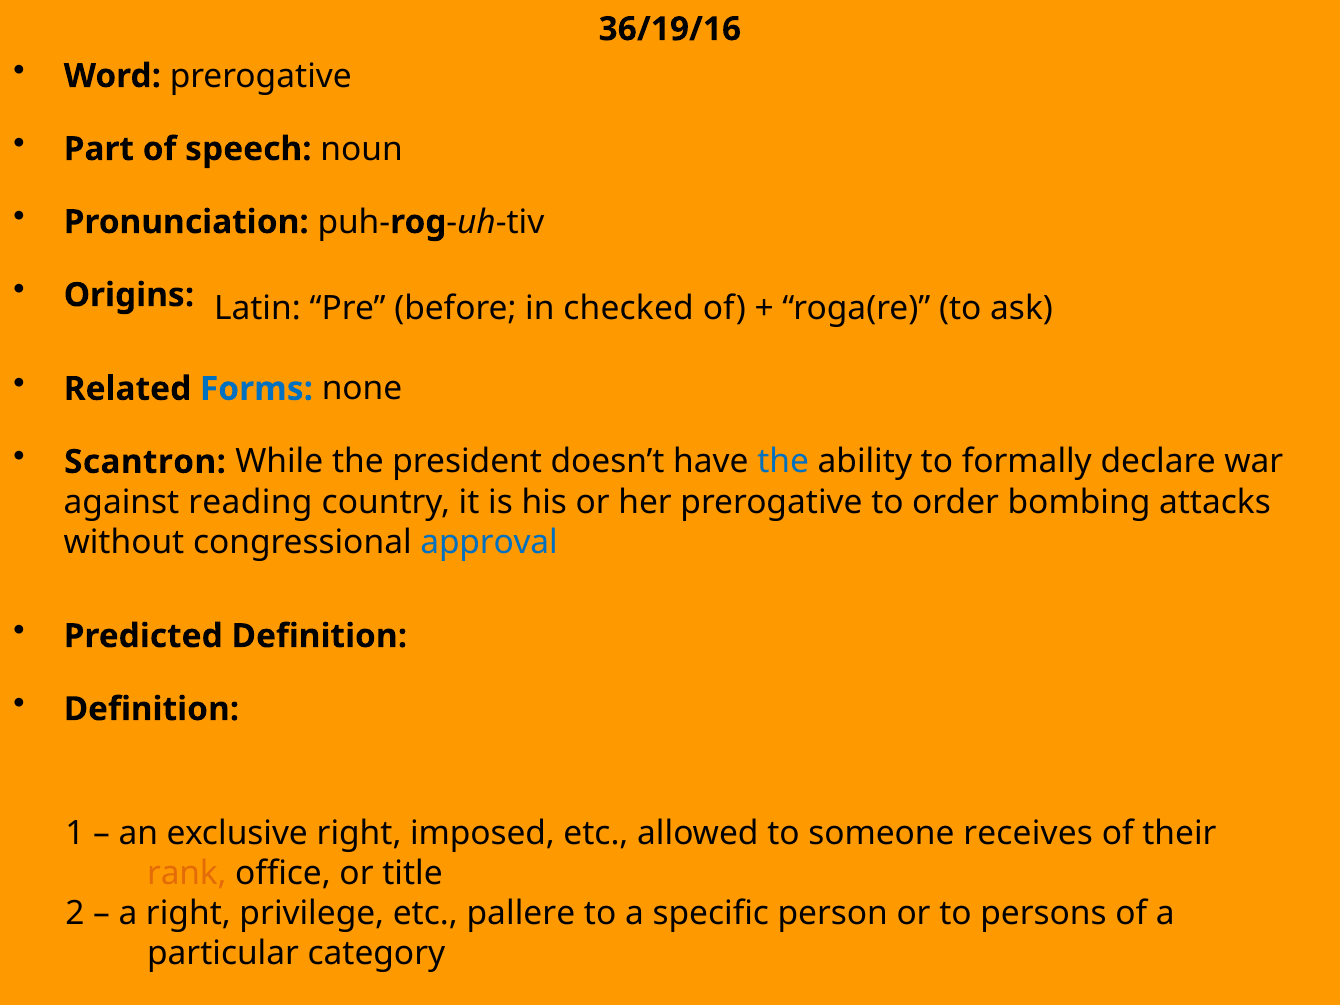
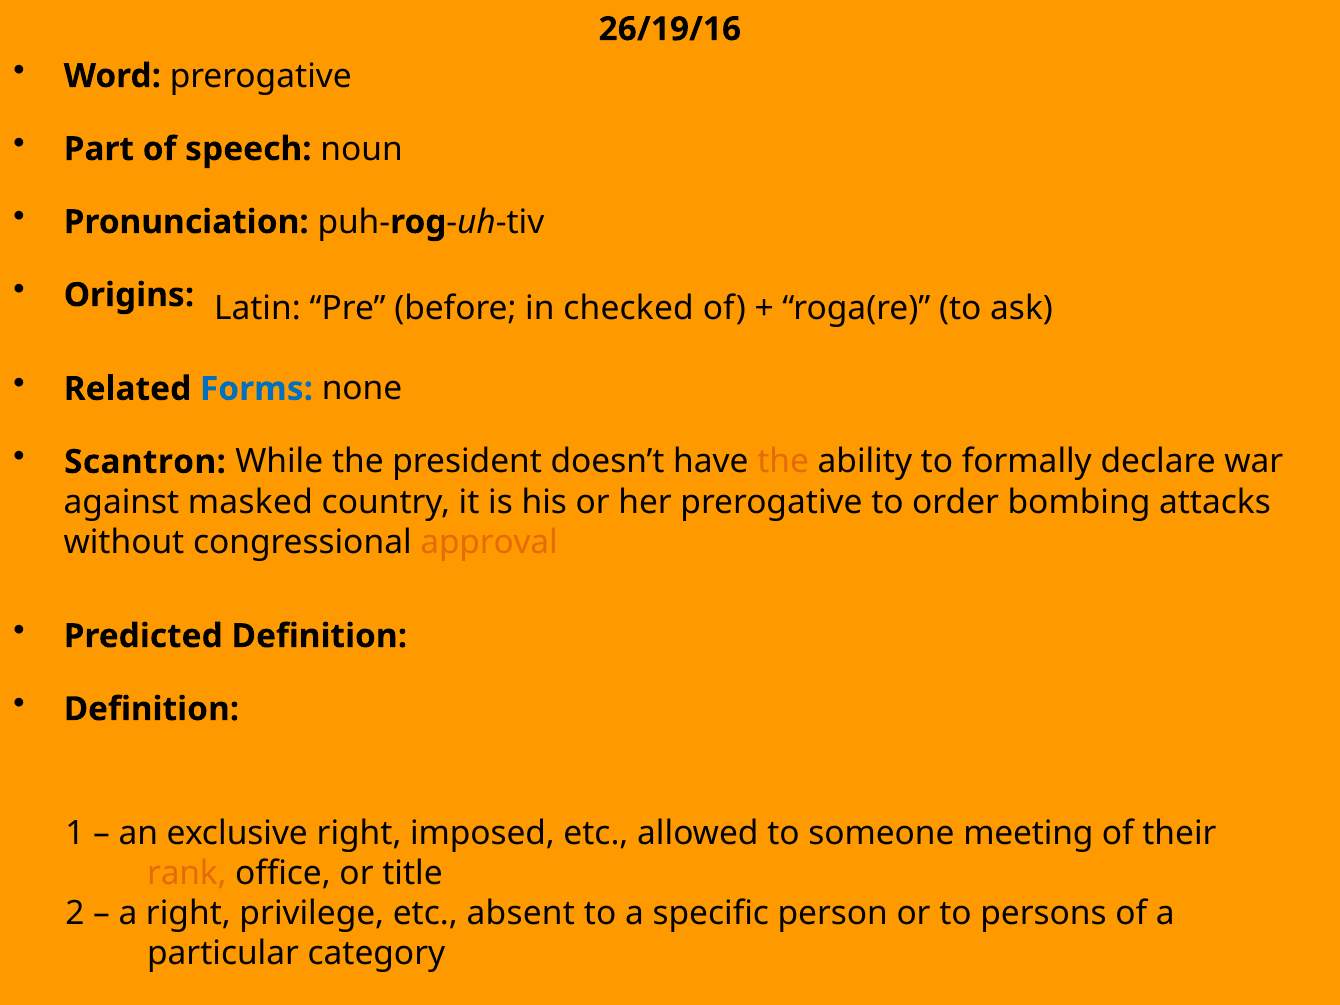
36/19/16: 36/19/16 -> 26/19/16 (670, 29)
the colour: blue -> orange (783, 462)
reading: reading -> masked (250, 502)
approval colour: blue -> orange (489, 542)
receives: receives -> meeting (1028, 833)
pallere: pallere -> absent (521, 913)
